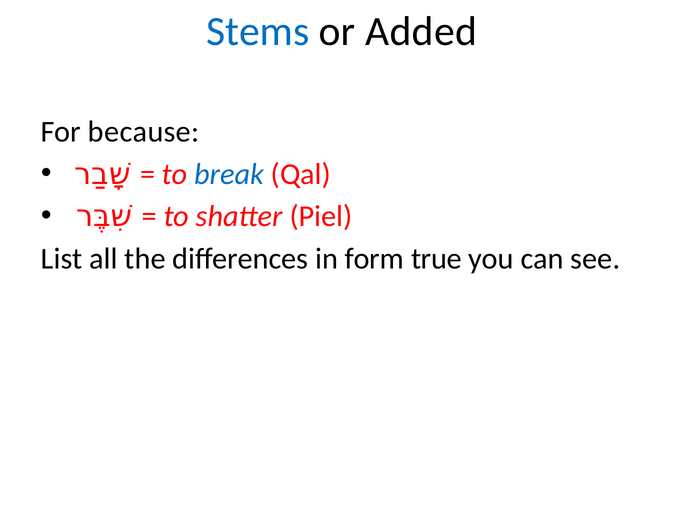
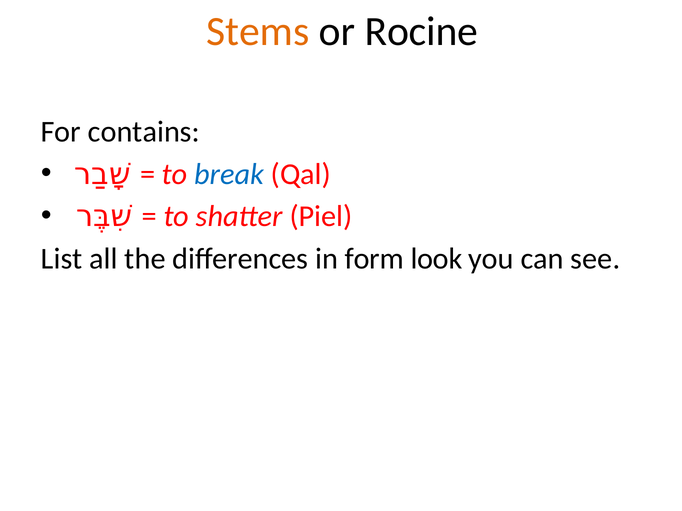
Stems colour: blue -> orange (258, 31)
Added: Added -> Rocine (421, 31)
because: because -> contains (144, 132)
true: true -> look (436, 259)
